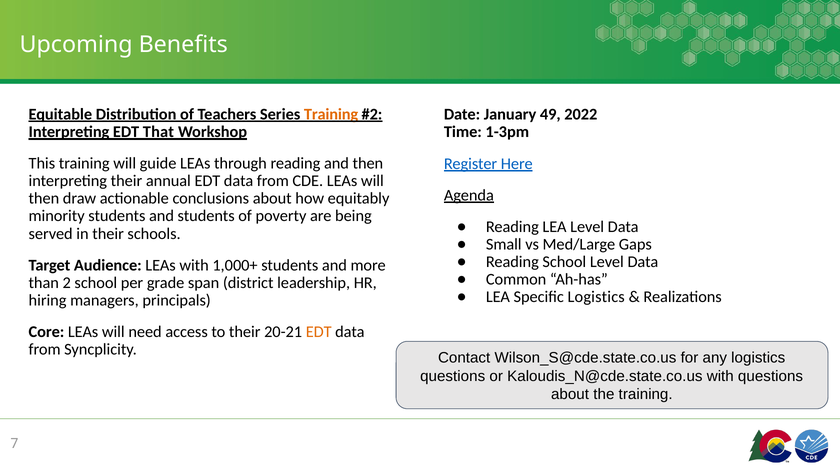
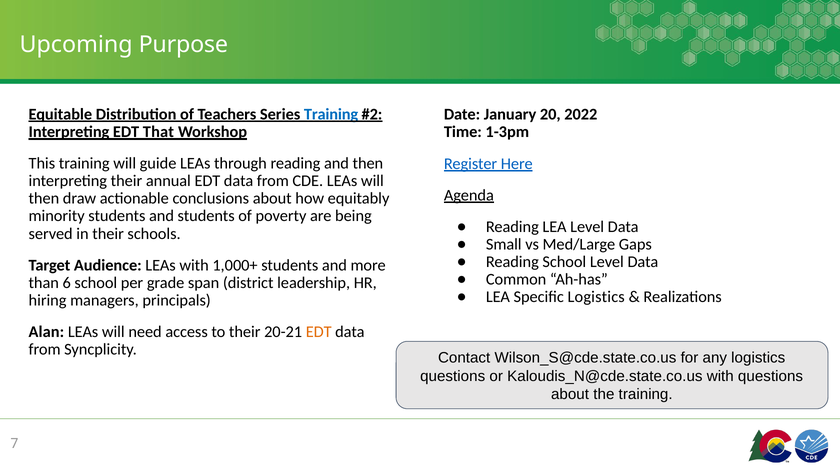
Benefits: Benefits -> Purpose (183, 45)
Training colour: orange -> blue (331, 115)
49: 49 -> 20 (550, 115)
2: 2 -> 6 (67, 283)
Core: Core -> Alan (46, 332)
